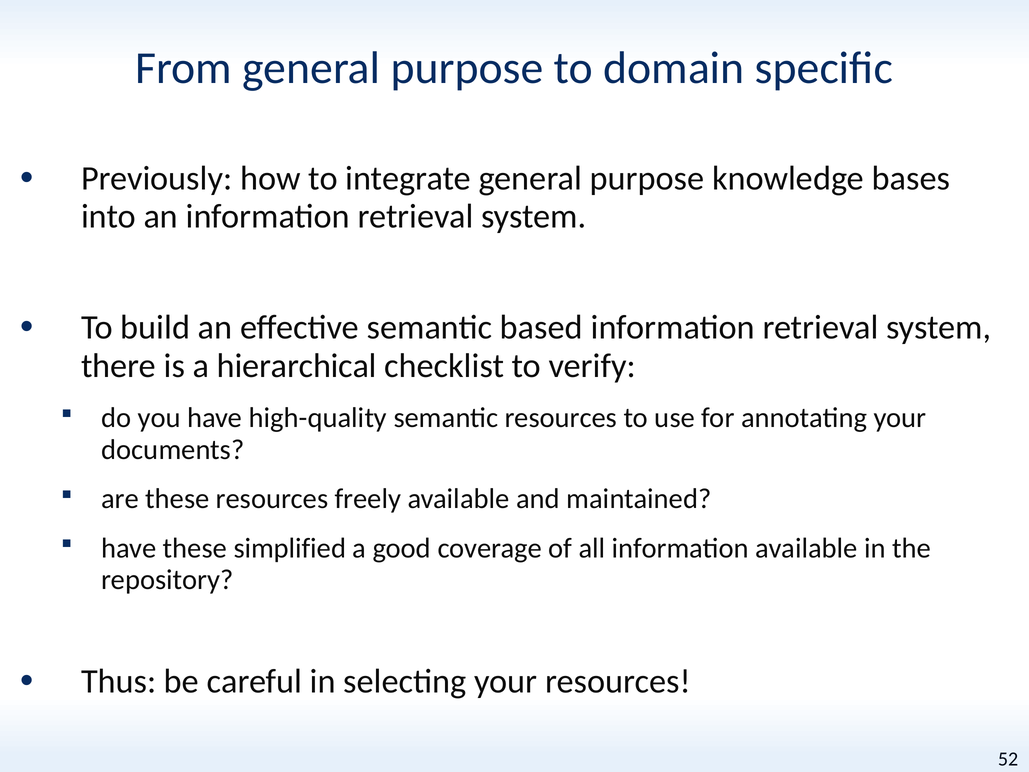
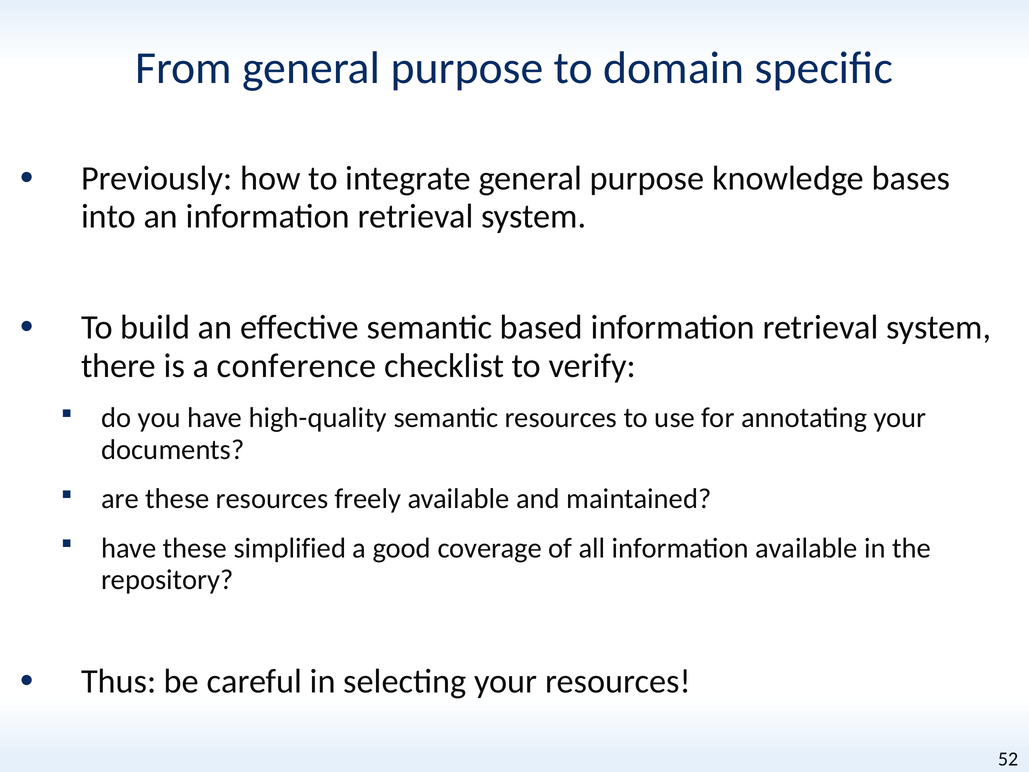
hierarchical: hierarchical -> conference (297, 366)
